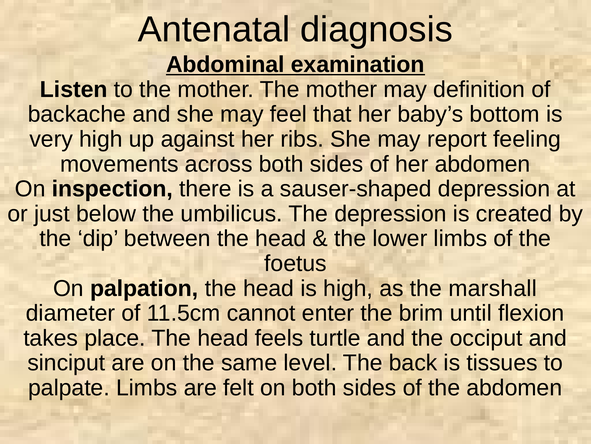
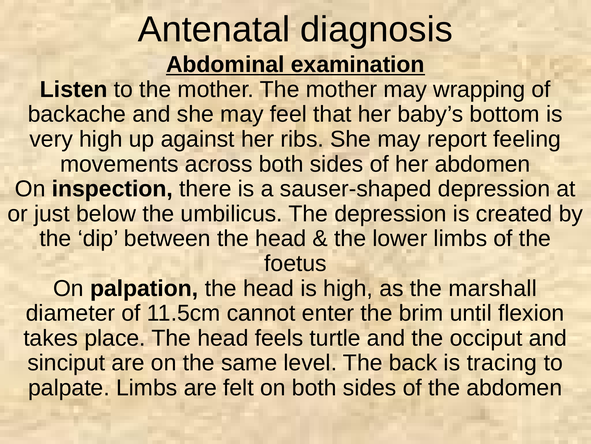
definition: definition -> wrapping (479, 89)
tissues: tissues -> tracing (502, 362)
